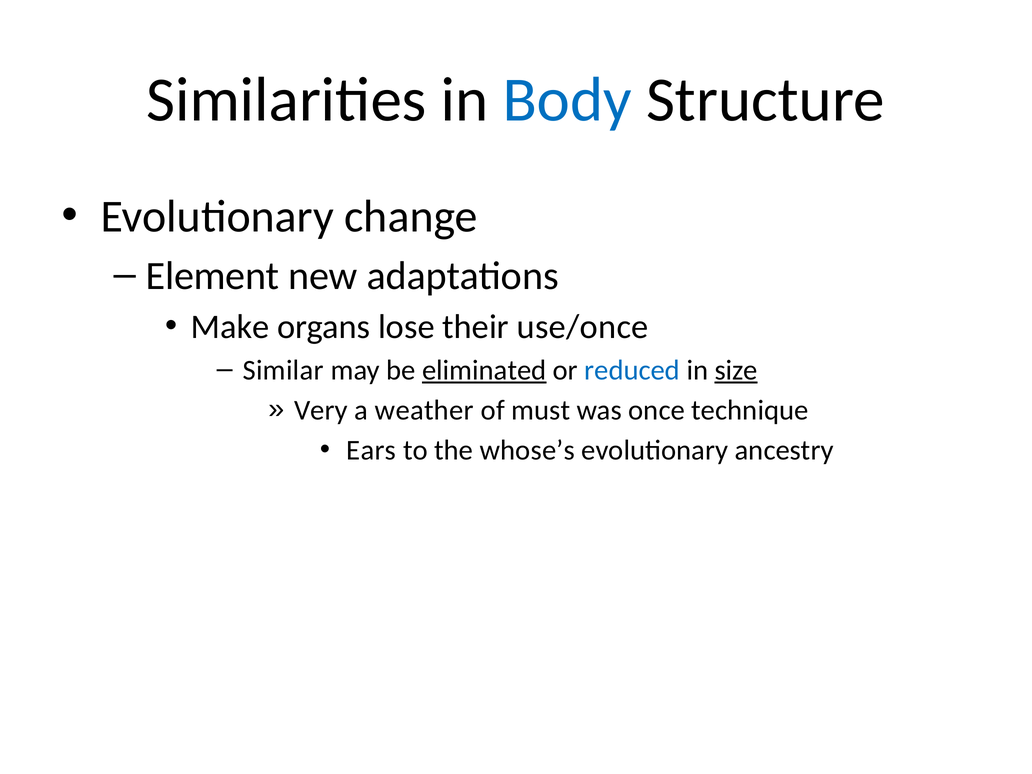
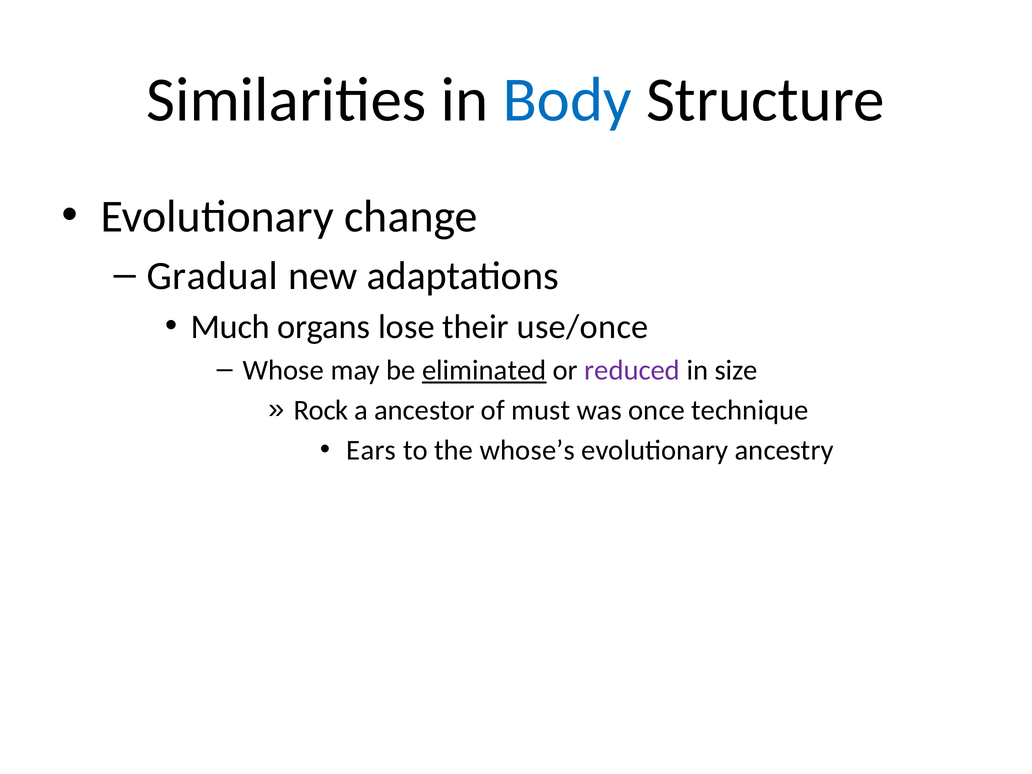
Element: Element -> Gradual (212, 276)
Make: Make -> Much (230, 327)
Similar: Similar -> Whose (283, 370)
reduced colour: blue -> purple (632, 370)
size underline: present -> none (736, 370)
Very: Very -> Rock (321, 410)
weather: weather -> ancestor (424, 410)
